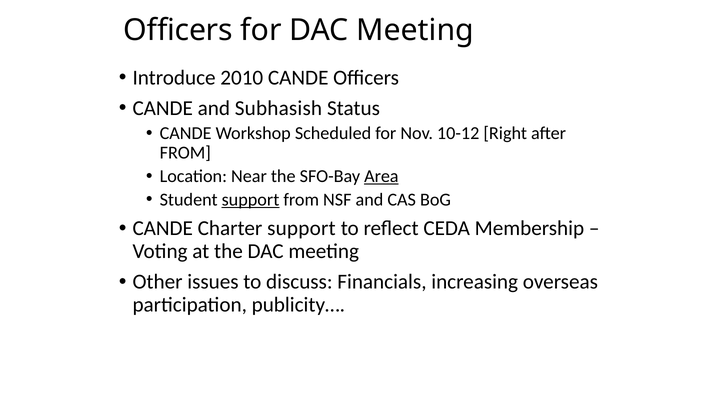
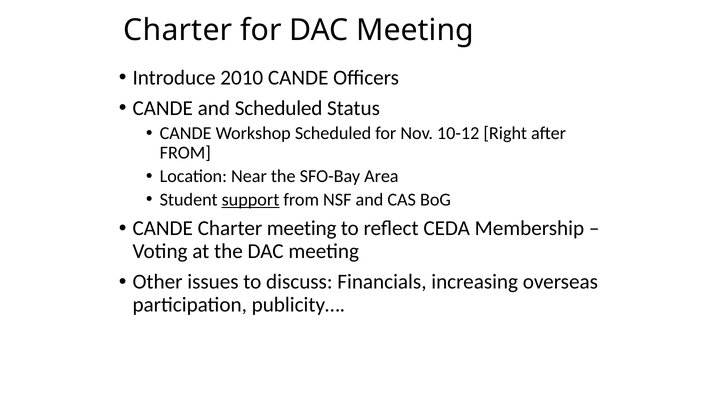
Officers: Officers -> Charter (178, 30)
and Subhasish: Subhasish -> Scheduled (279, 108)
Area underline: present -> none (381, 176)
Charter support: support -> meeting (302, 228)
